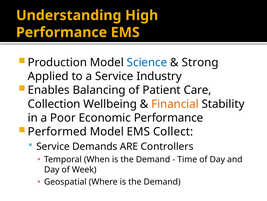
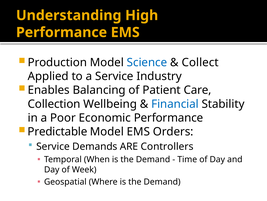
Strong: Strong -> Collect (200, 62)
Financial colour: orange -> blue (175, 104)
Performed: Performed -> Predictable (57, 131)
Collect: Collect -> Orders (173, 131)
